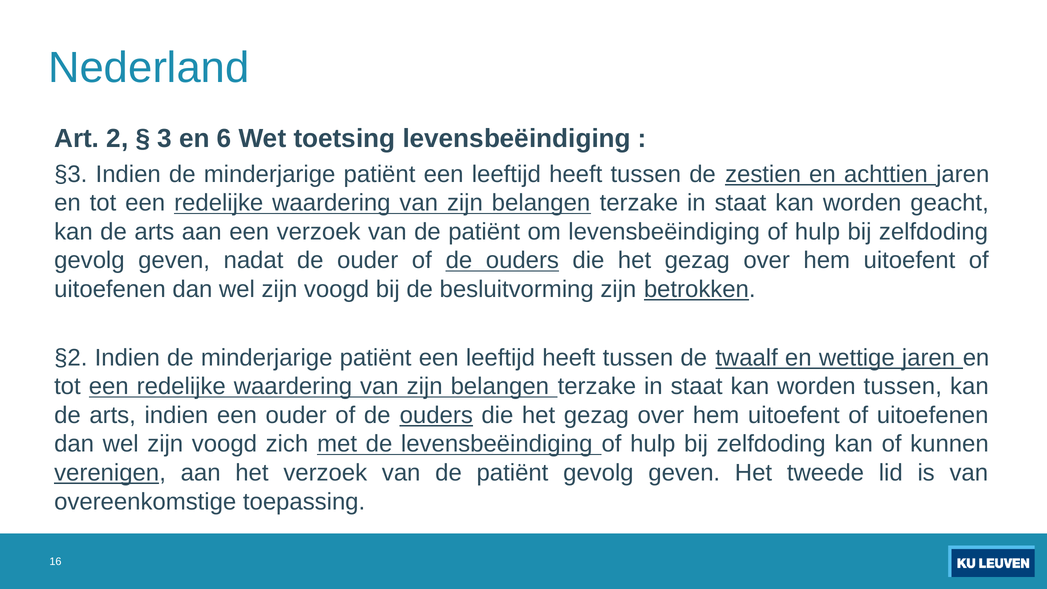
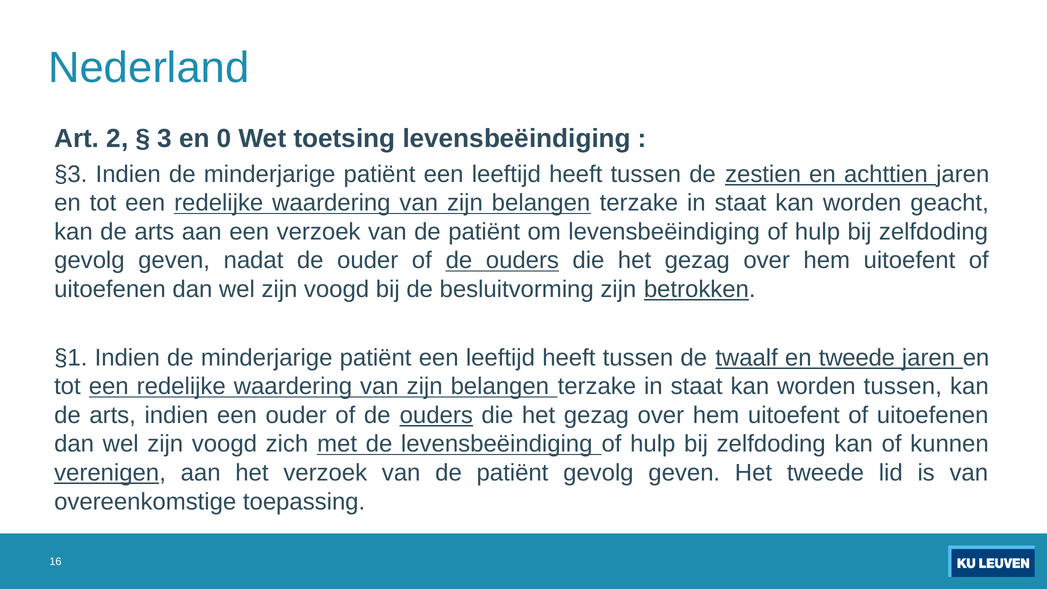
6: 6 -> 0 (224, 139)
§2: §2 -> §1 (71, 358)
en wettige: wettige -> tweede (857, 358)
